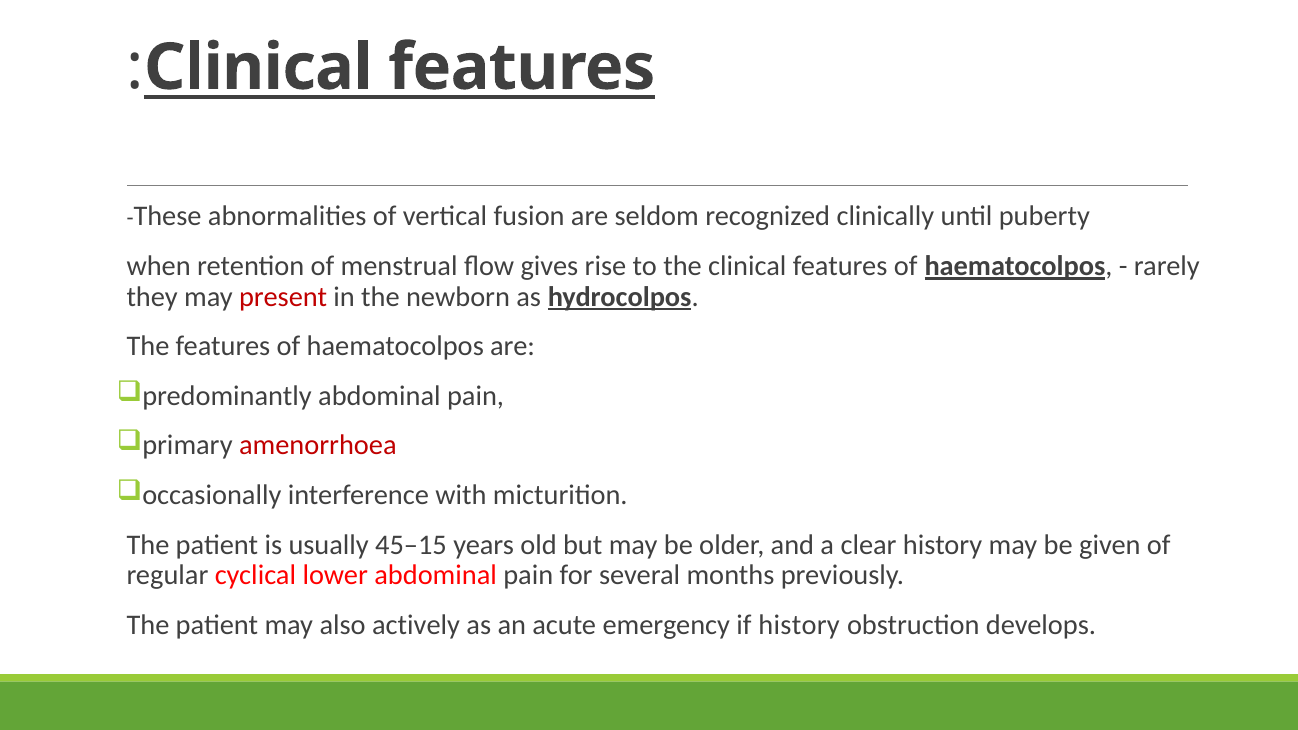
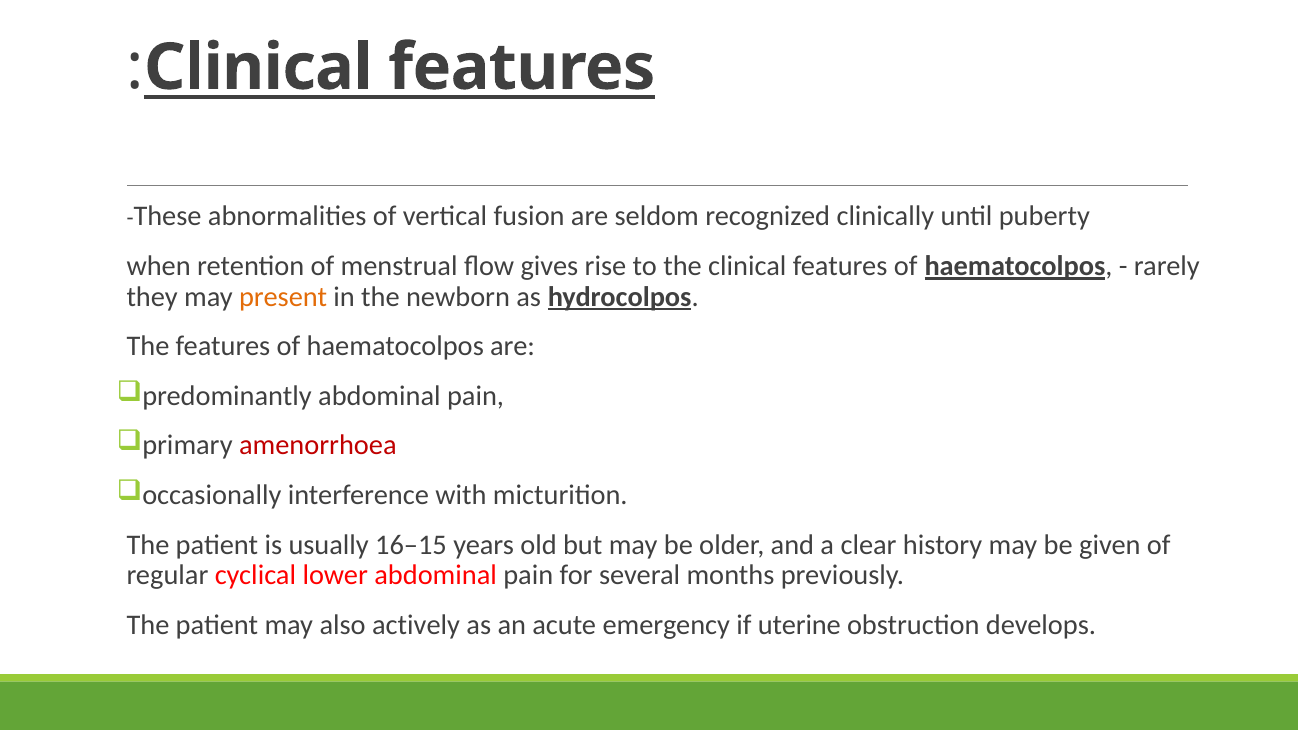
present colour: red -> orange (283, 297)
45–15: 45–15 -> 16–15 (411, 545)
if history: history -> uterine (799, 625)
